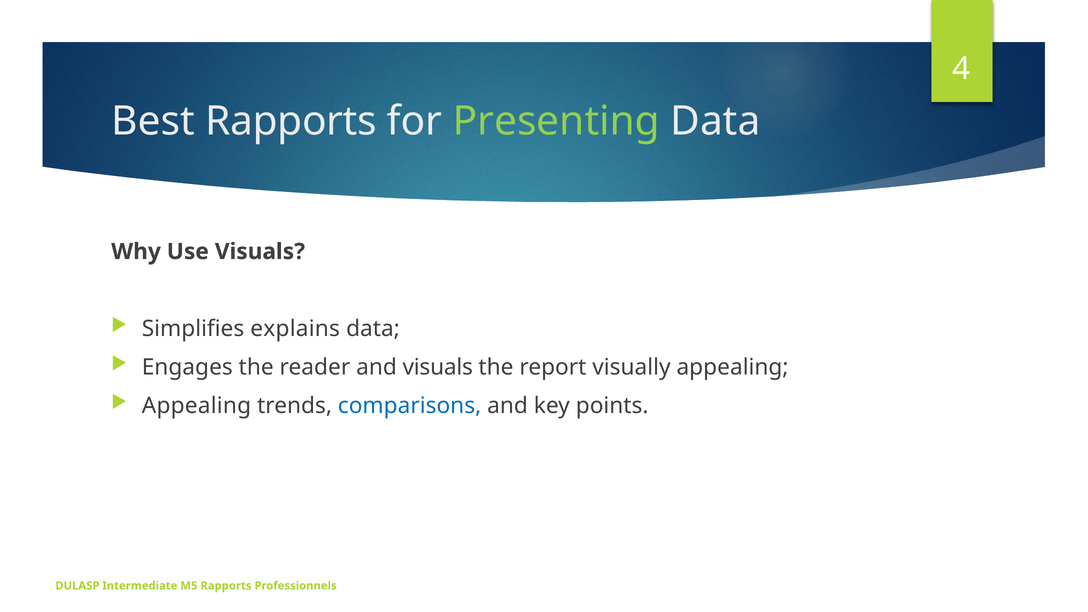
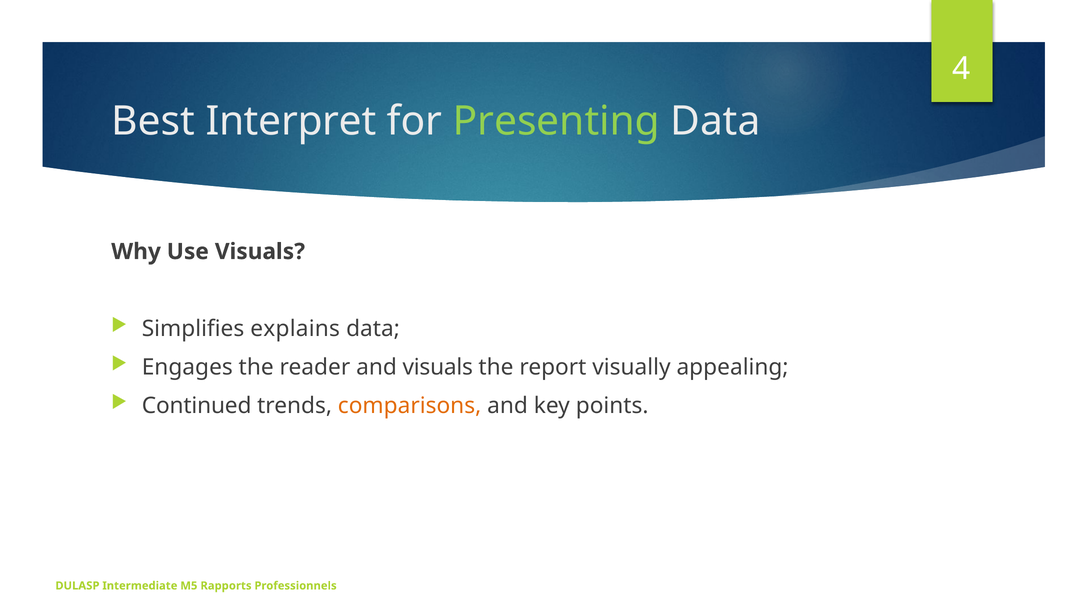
Best Rapports: Rapports -> Interpret (291, 121)
Appealing: Appealing -> Continued (197, 406)
comparisons colour: blue -> orange (410, 406)
